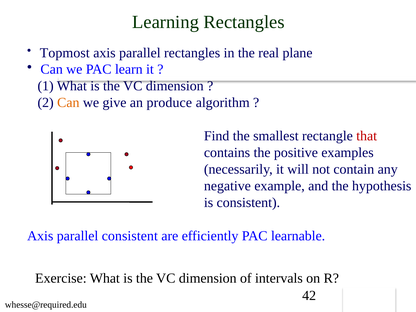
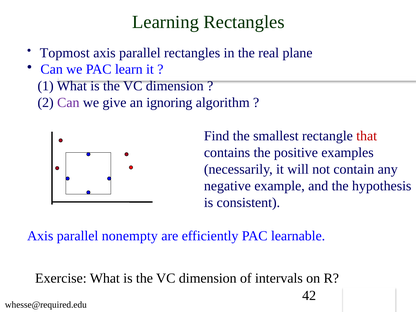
Can colour: orange -> purple (68, 103)
produce: produce -> ignoring (169, 103)
parallel consistent: consistent -> nonempty (130, 236)
